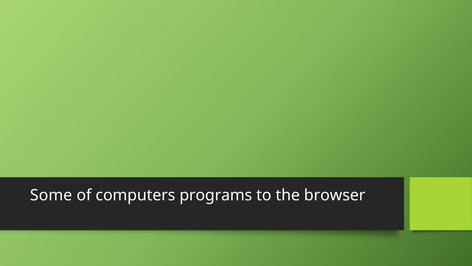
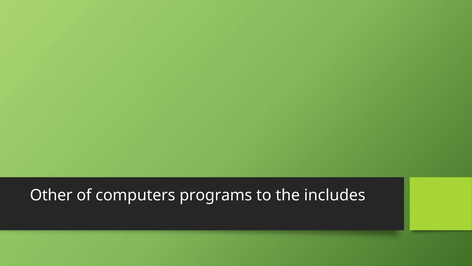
Some: Some -> Other (51, 195)
browser: browser -> includes (335, 195)
